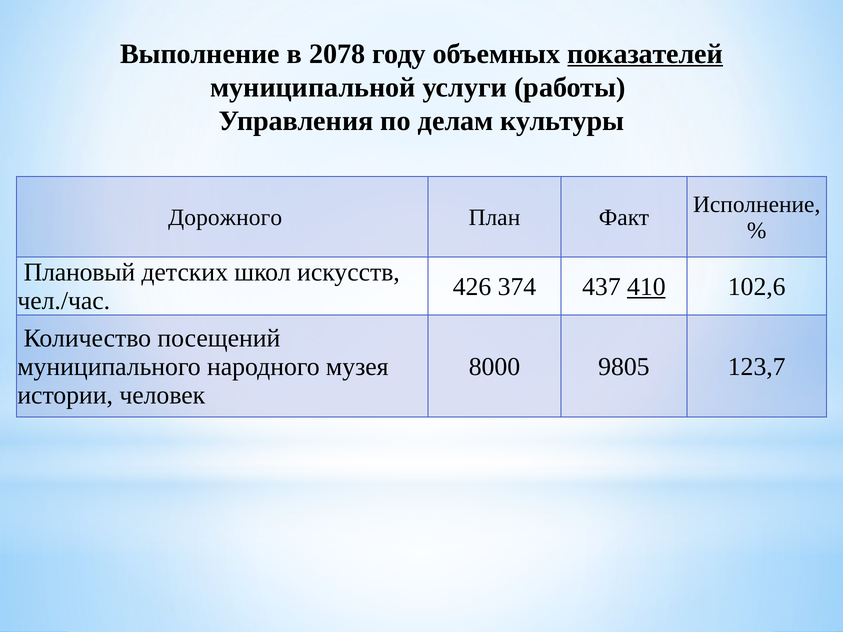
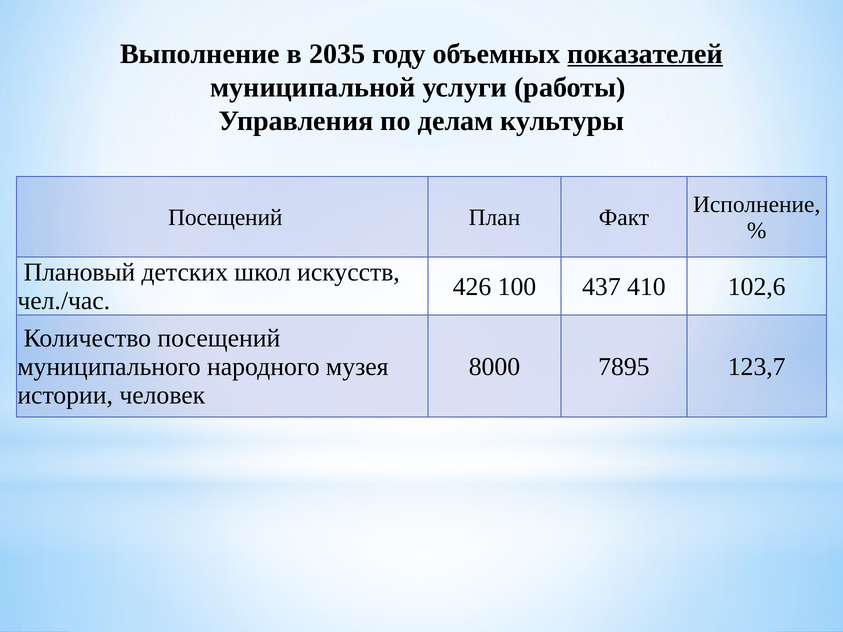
2078: 2078 -> 2035 (337, 54)
Дорожного: Дорожного -> Посещений (225, 218)
374: 374 -> 100 (517, 287)
410 underline: present -> none (646, 287)
9805: 9805 -> 7895 (624, 367)
